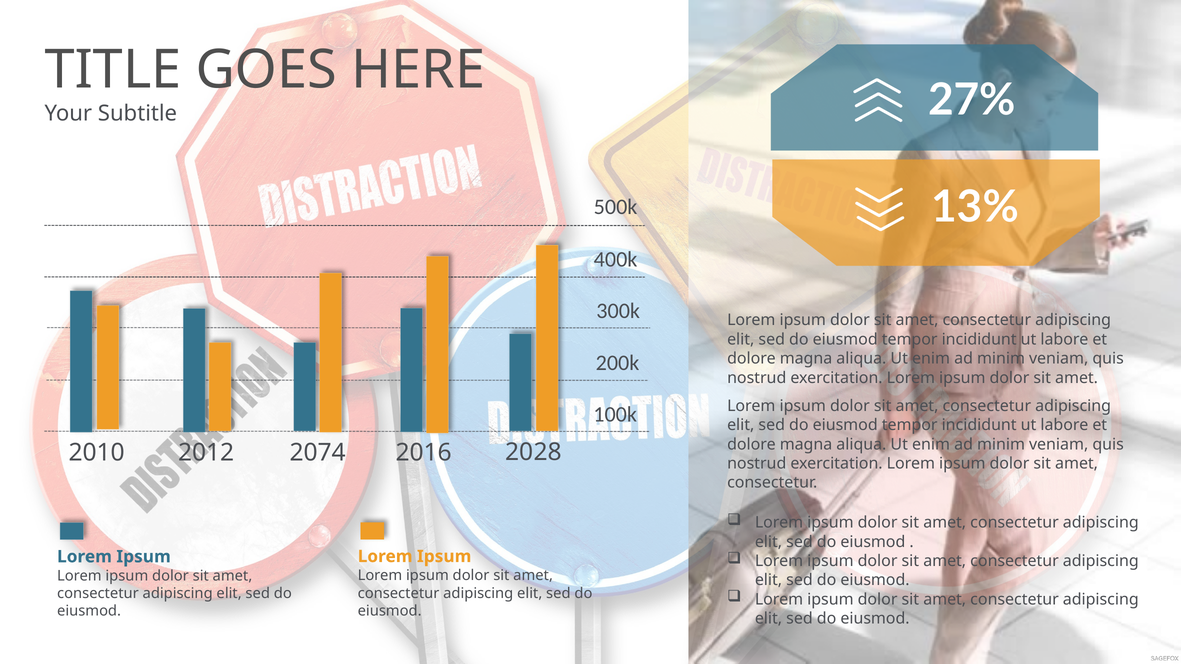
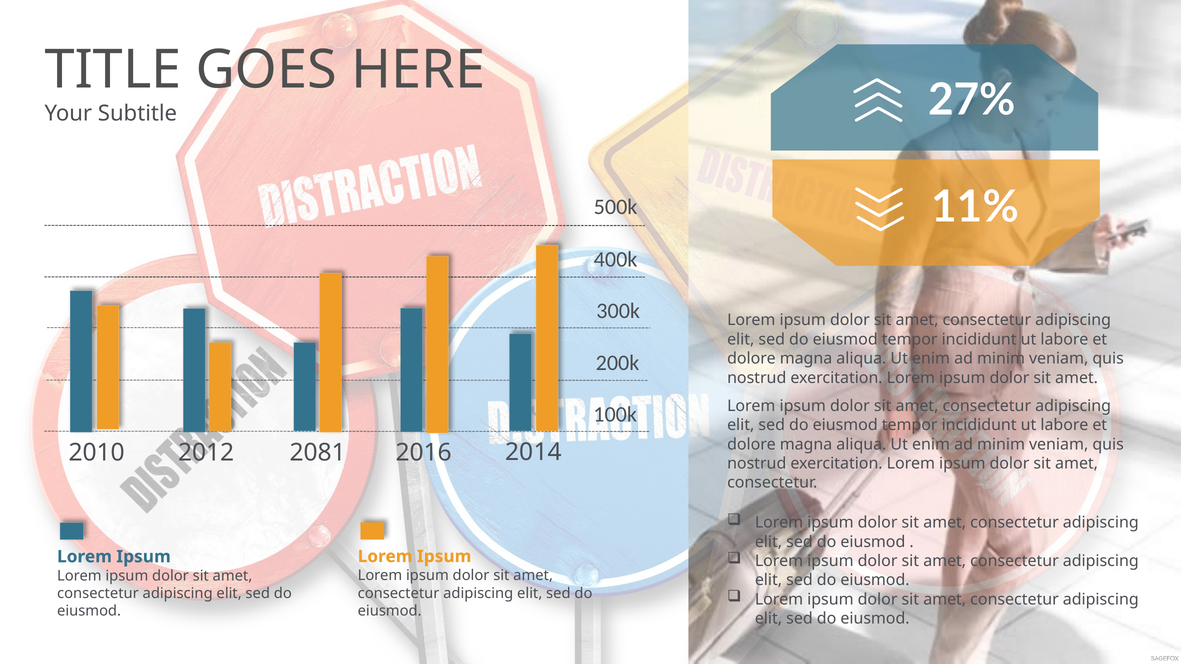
13%: 13% -> 11% (975, 207)
2074: 2074 -> 2081 (318, 453)
2028: 2028 -> 2014 (534, 452)
